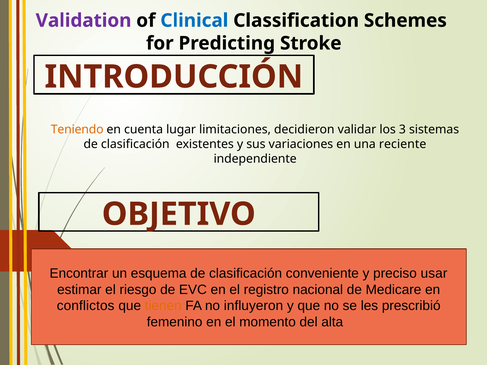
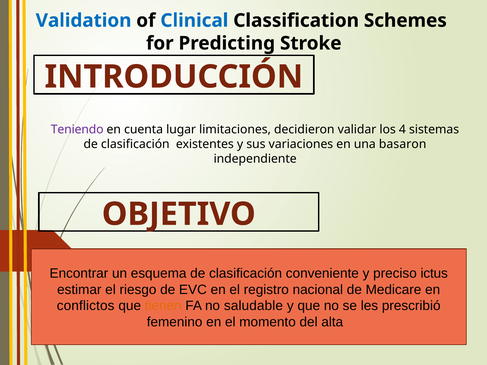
Validation colour: purple -> blue (84, 21)
Teniendo colour: orange -> purple (77, 130)
3: 3 -> 4 (402, 130)
reciente: reciente -> basaron (403, 144)
usar: usar -> ictus (434, 274)
influyeron: influyeron -> saludable (253, 306)
